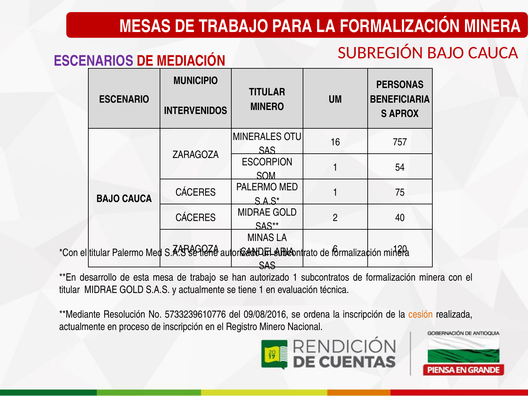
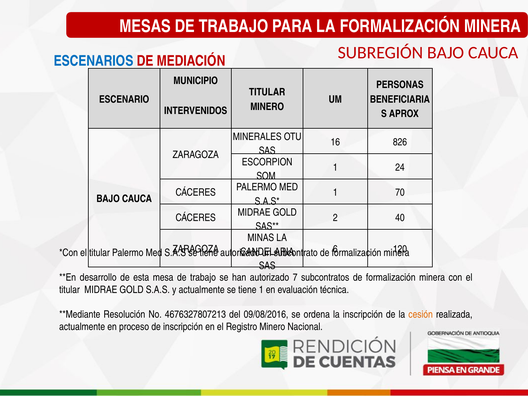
ESCENARIOS colour: purple -> blue (94, 61)
757: 757 -> 826 (400, 142)
54: 54 -> 24 (400, 167)
75: 75 -> 70 (400, 193)
autorizado 1: 1 -> 7 (295, 277)
5733239610776: 5733239610776 -> 4676327807213 (195, 314)
